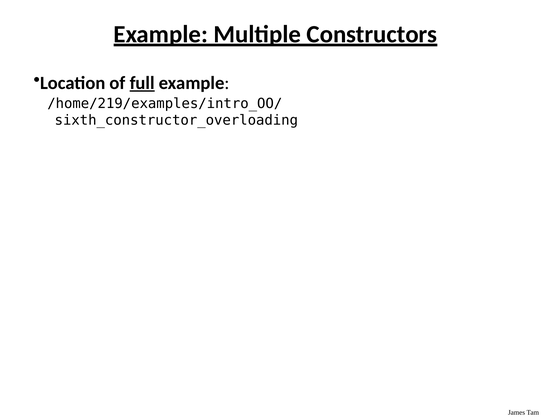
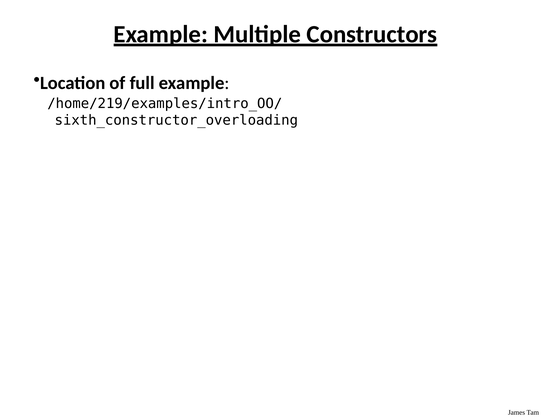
full underline: present -> none (142, 83)
